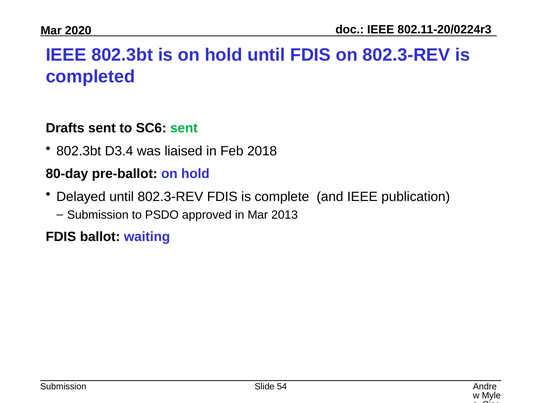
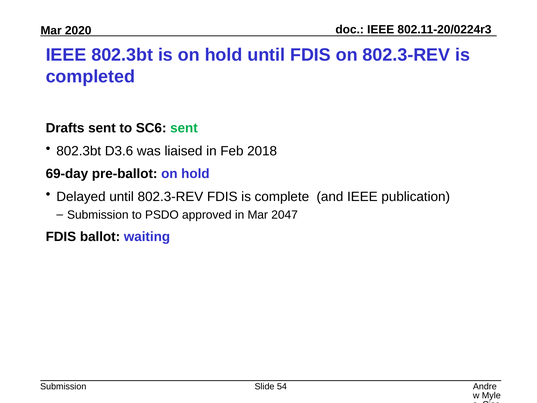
D3.4: D3.4 -> D3.6 (119, 151)
80-day: 80-day -> 69-day (67, 174)
2013: 2013 -> 2047 (285, 215)
